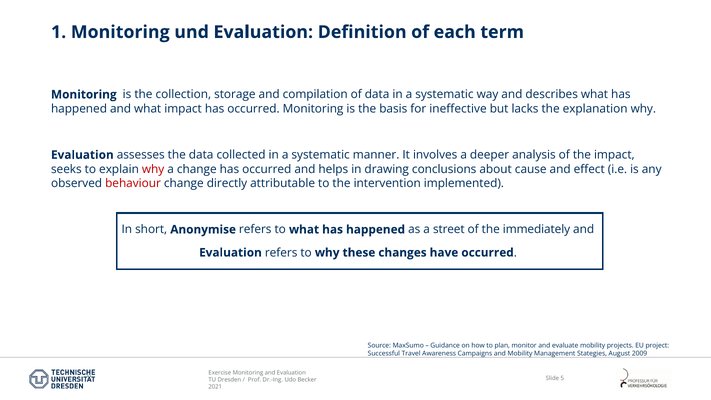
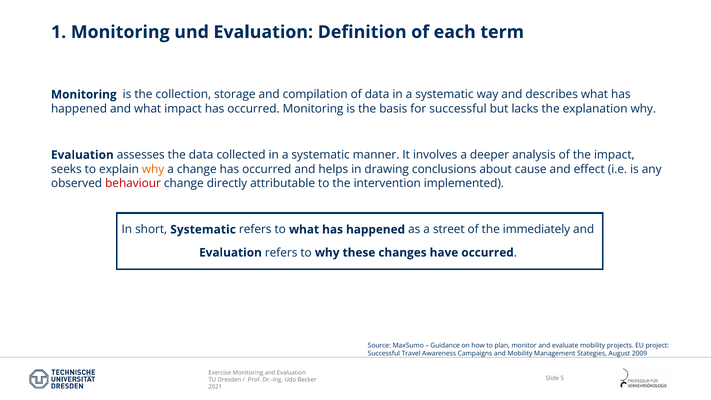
for ineffective: ineffective -> successful (458, 109)
why colour: red -> orange (153, 169)
short Anonymise: Anonymise -> Systematic (203, 230)
